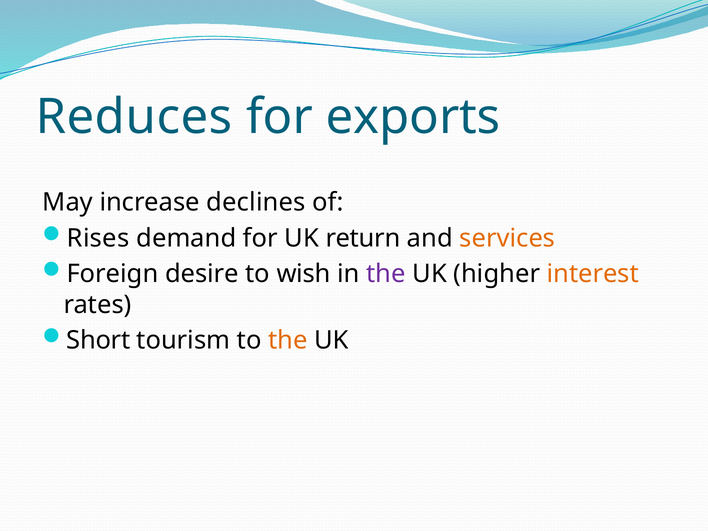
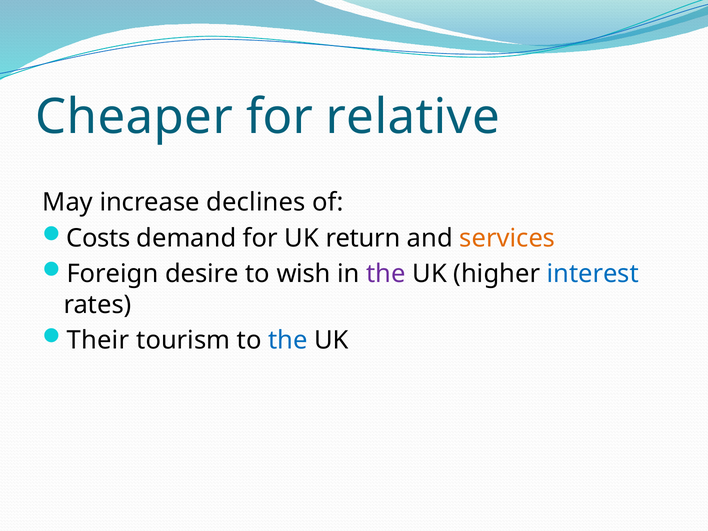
Reduces: Reduces -> Cheaper (134, 117)
exports: exports -> relative (413, 117)
Rises: Rises -> Costs (98, 238)
interest colour: orange -> blue (593, 274)
Short: Short -> Their (98, 340)
the colour: orange -> blue (288, 340)
